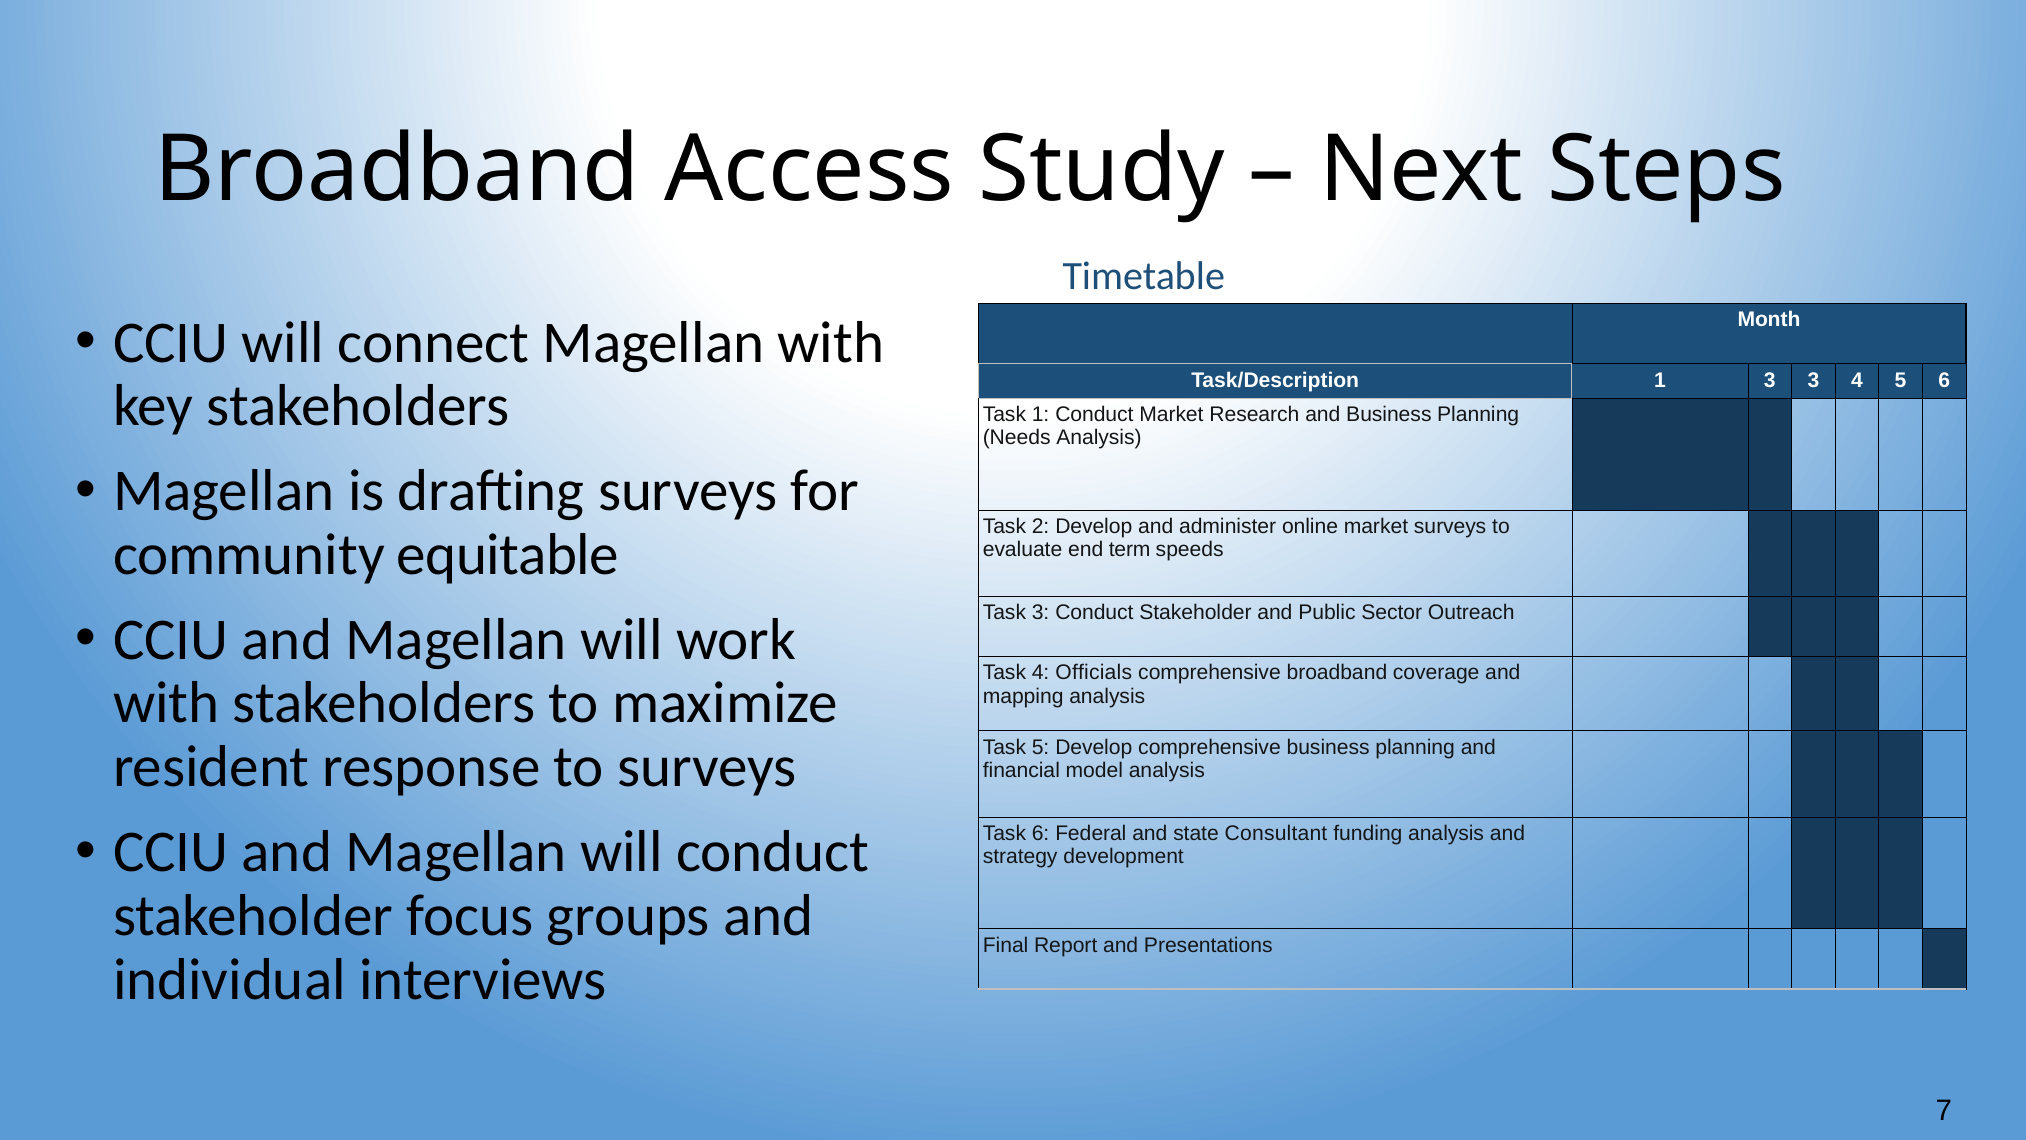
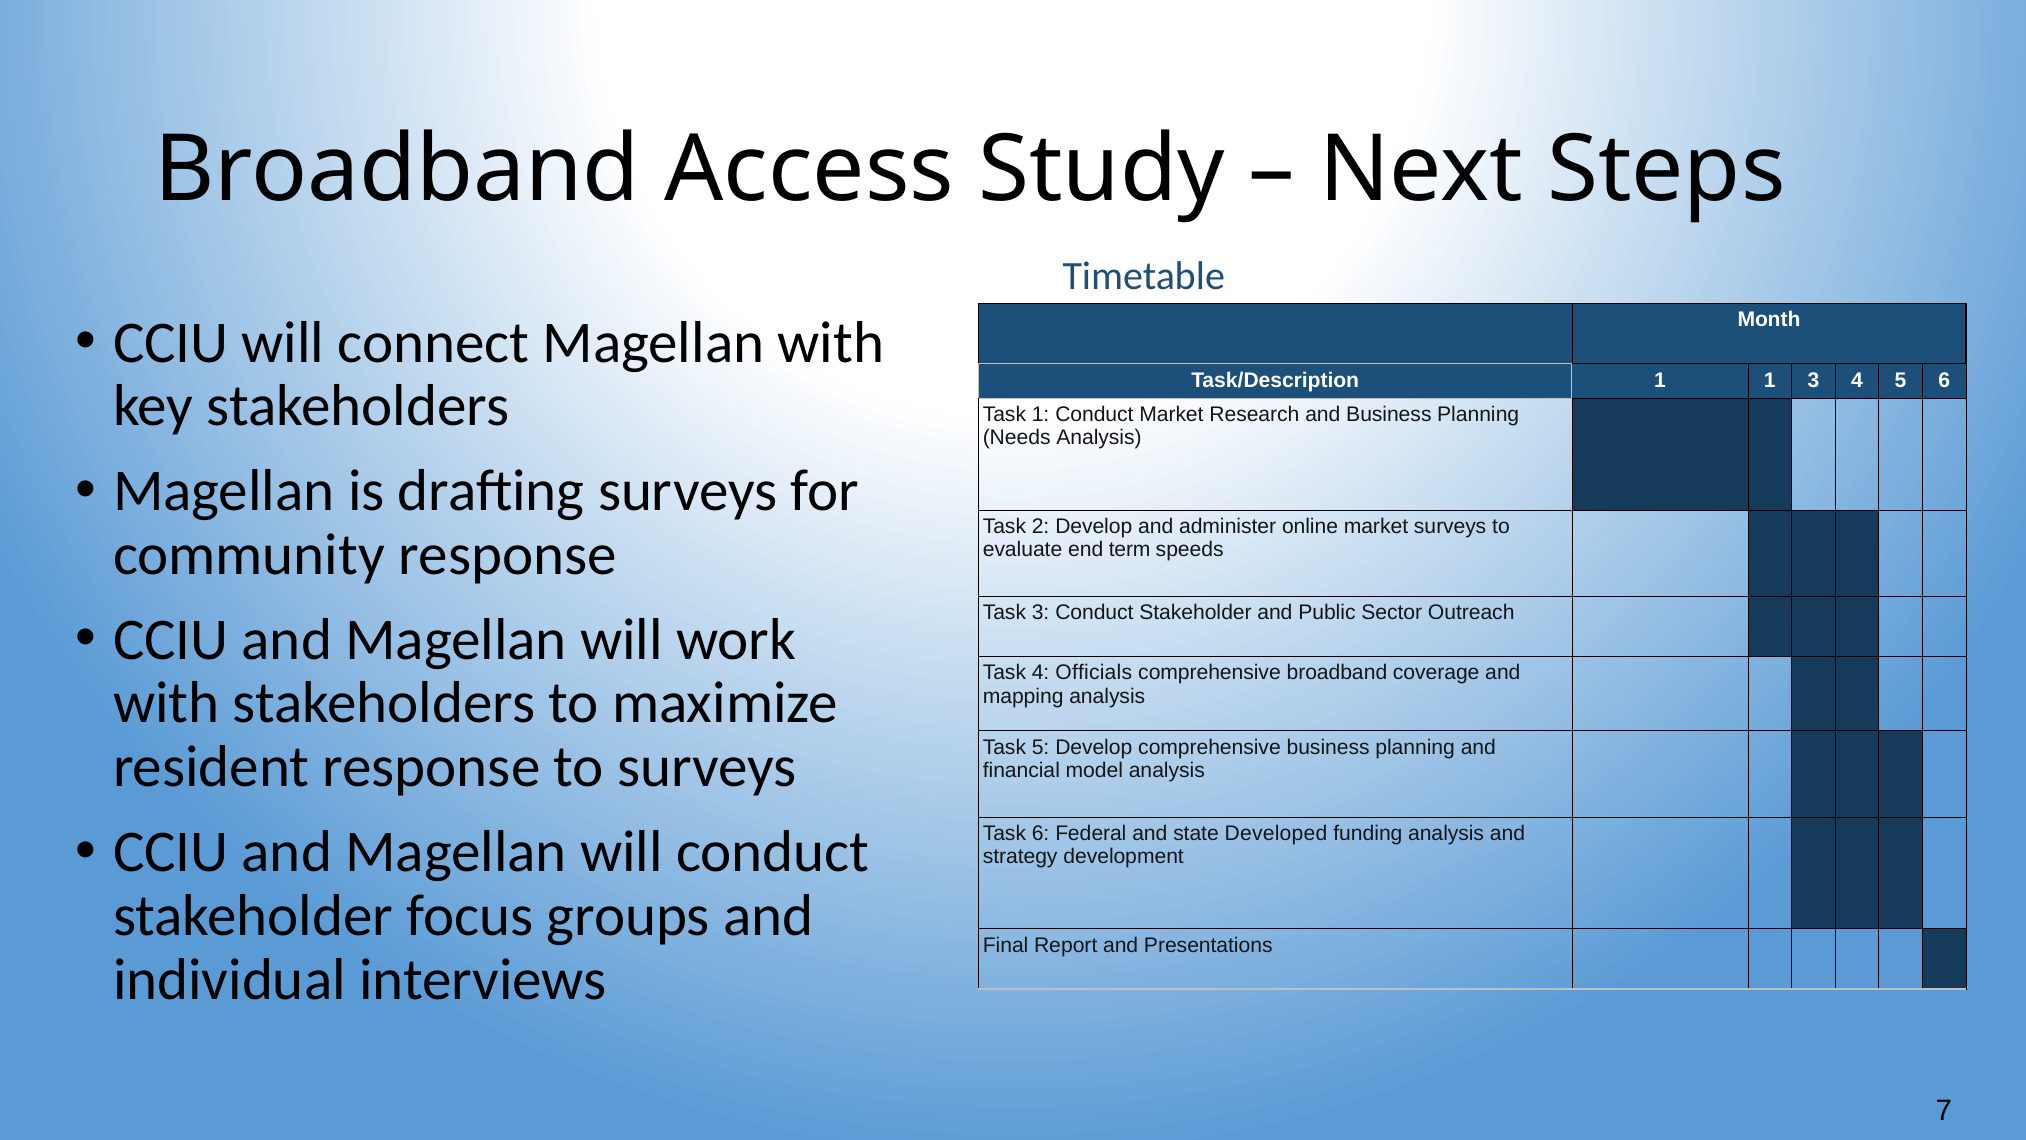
1 3: 3 -> 1 (1770, 380)
community equitable: equitable -> response (508, 555)
Consultant: Consultant -> Developed (1276, 833)
